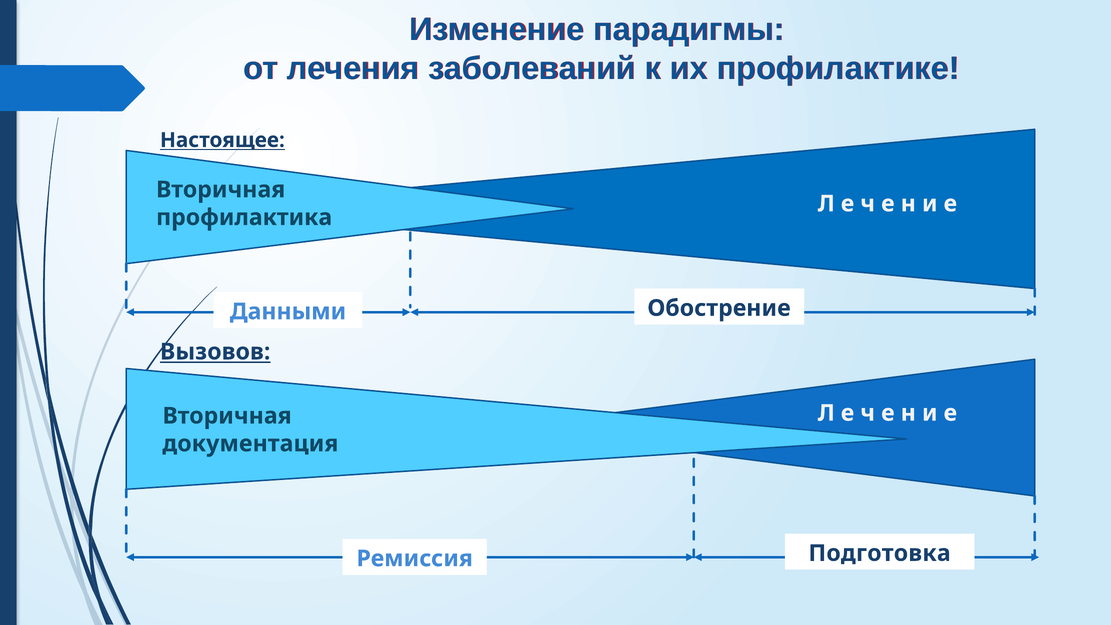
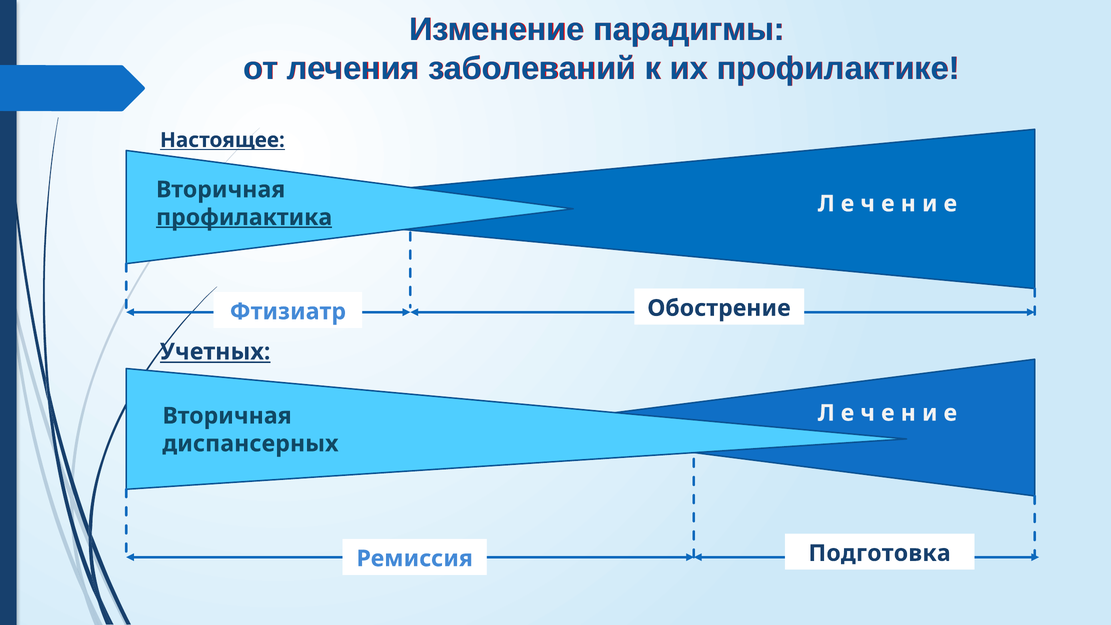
профилактика underline: none -> present (244, 217)
Данными: Данными -> Фтизиатр (288, 312)
Вызовов: Вызовов -> Учетных (215, 352)
документация: документация -> диспансерных (250, 444)
